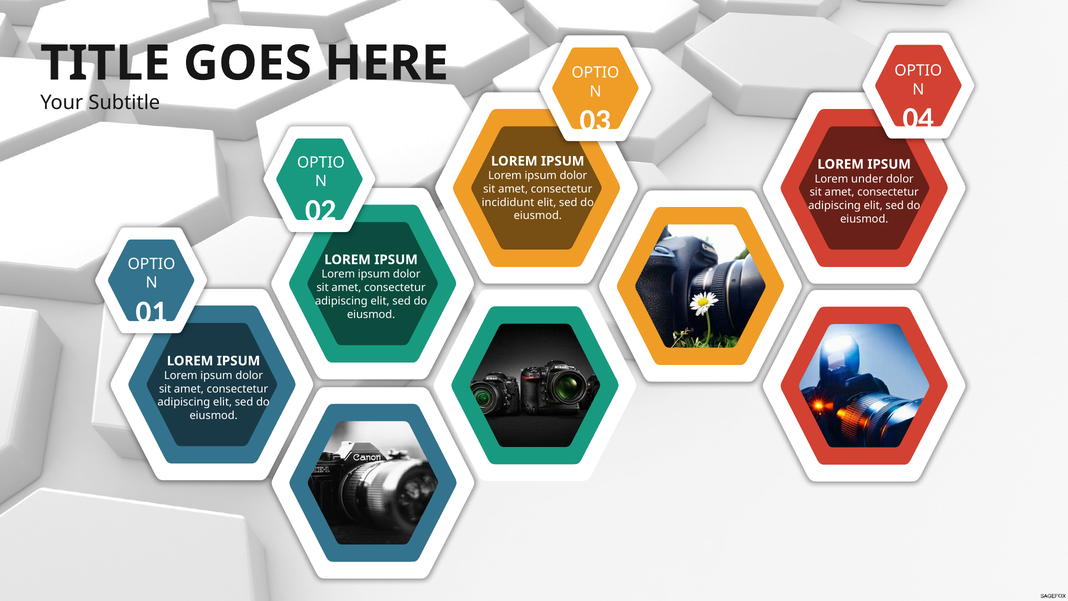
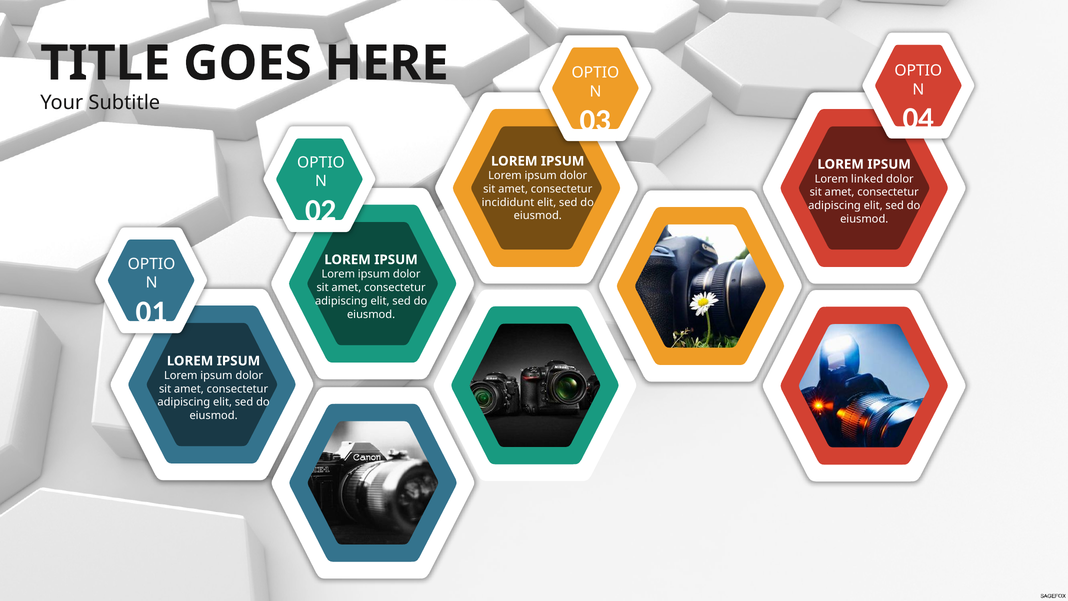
under: under -> linked (867, 179)
